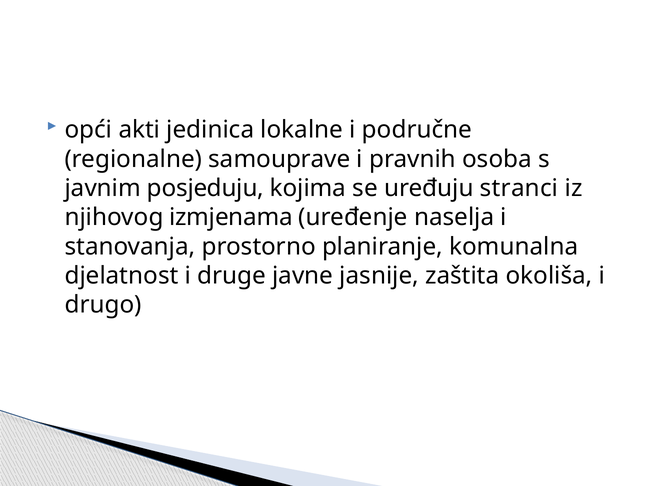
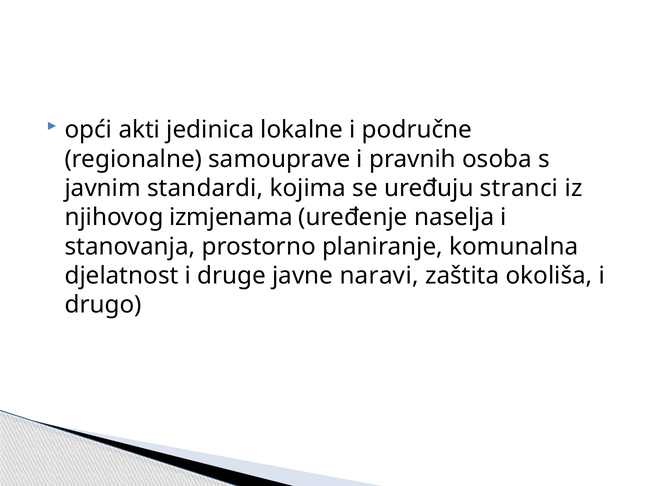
posjeduju: posjeduju -> standardi (205, 188)
jasnije: jasnije -> naravi (379, 276)
